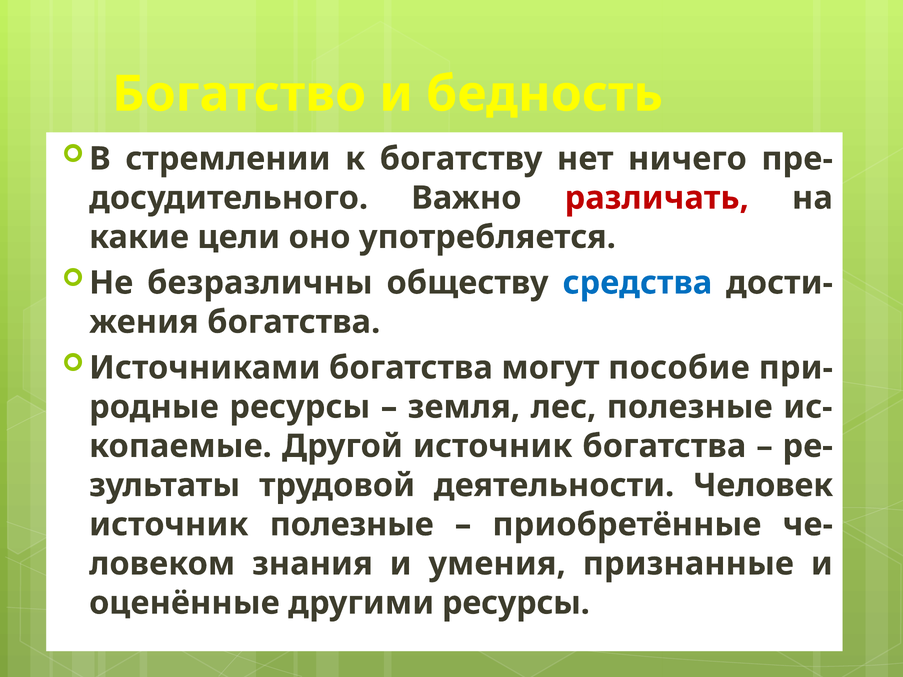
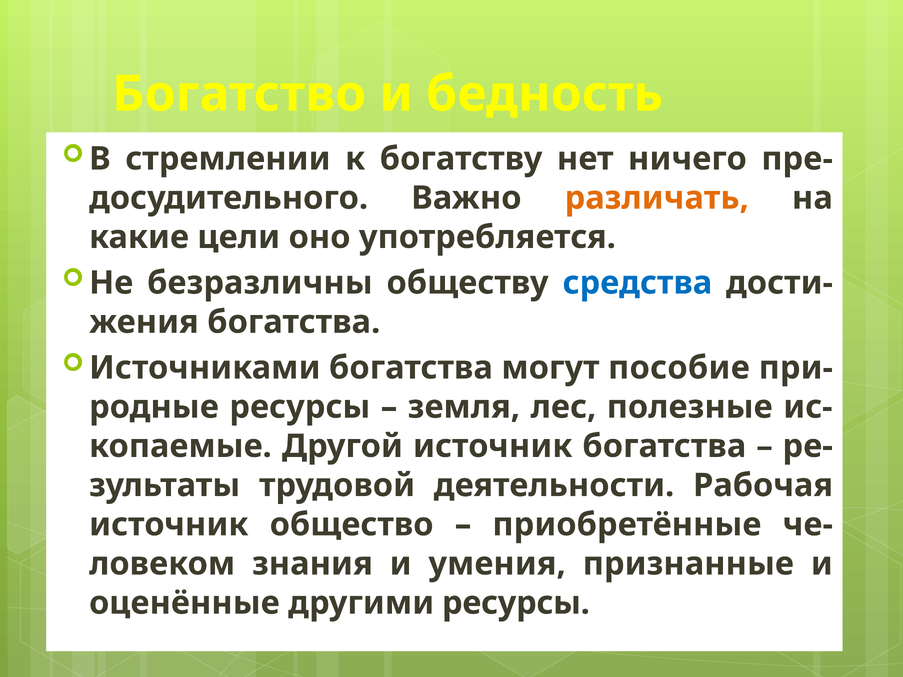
различать colour: red -> orange (657, 198)
Человек: Человек -> Рабочая (763, 486)
источник полезные: полезные -> общество (352, 525)
